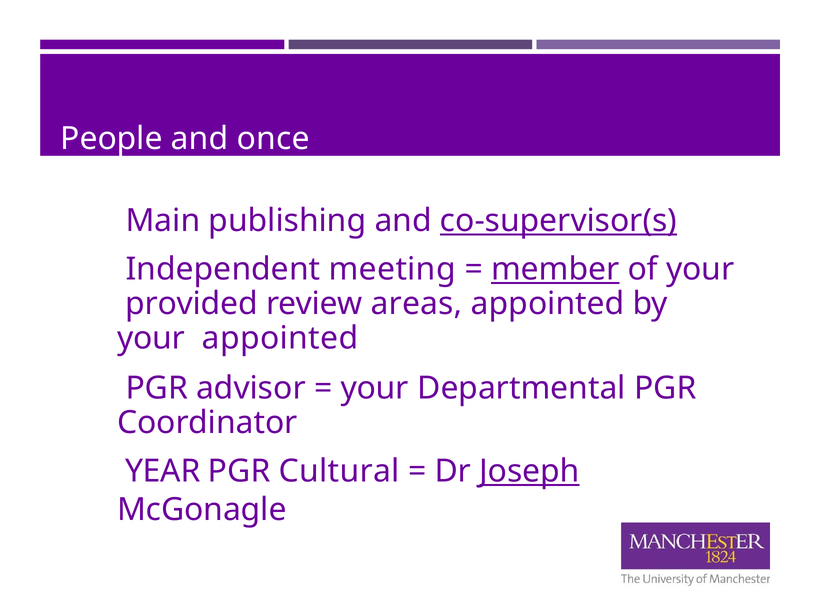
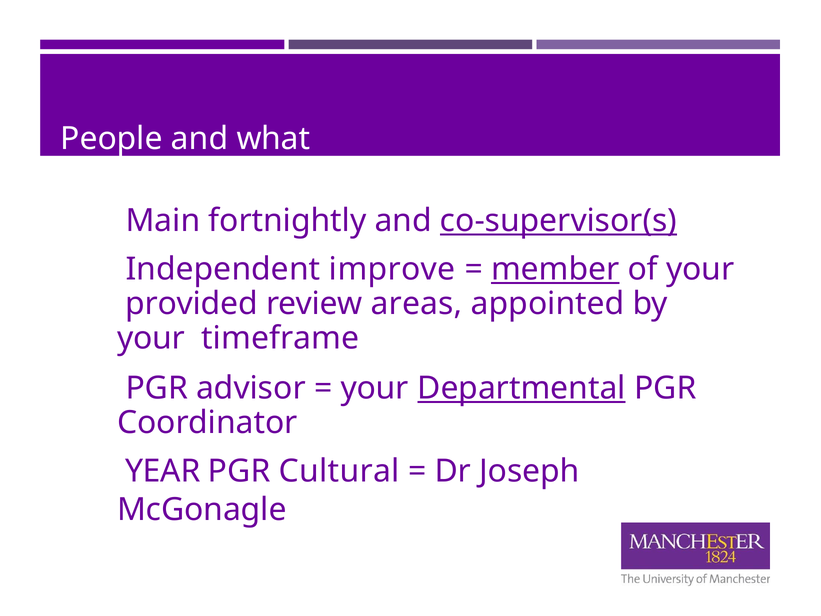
once: once -> what (273, 139)
publishing: publishing -> fortnightly (287, 221)
meeting: meeting -> improve (392, 269)
your appointed: appointed -> timeframe (280, 338)
Departmental underline: none -> present (521, 388)
Joseph underline: present -> none (529, 471)
